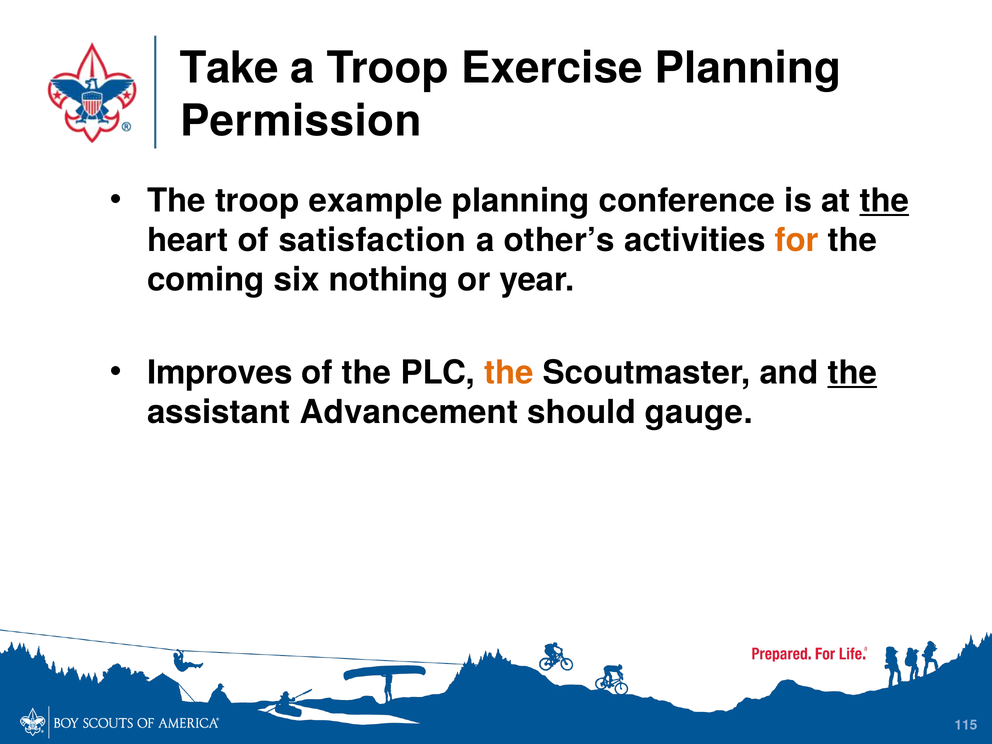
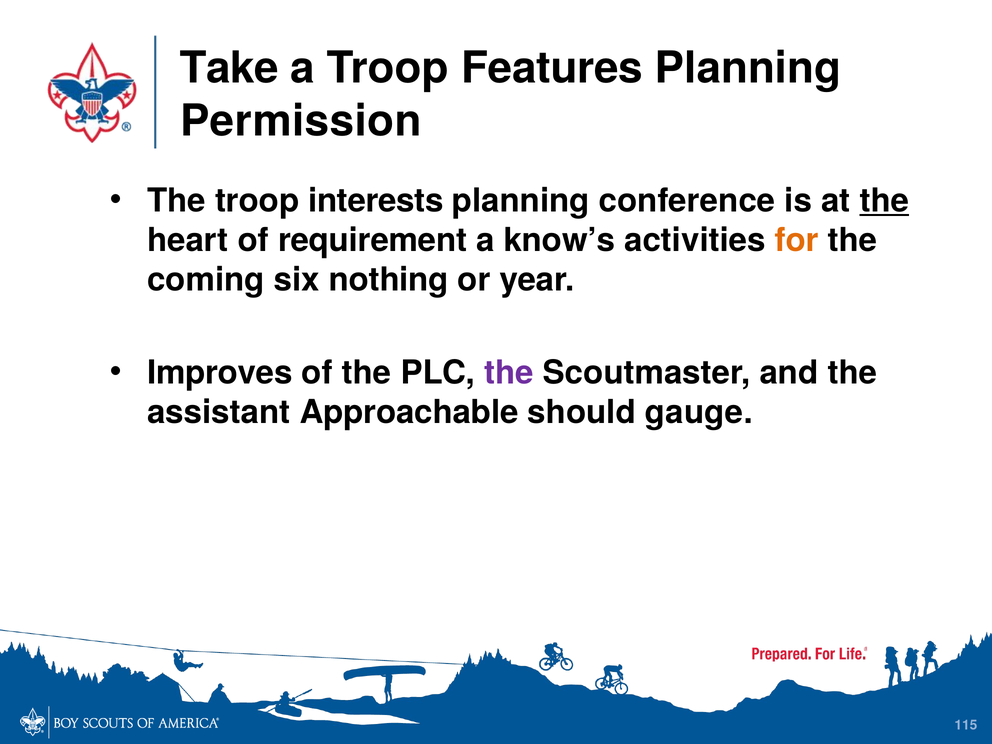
Exercise: Exercise -> Features (552, 68)
example: example -> interests (376, 201)
satisfaction: satisfaction -> requirement (373, 240)
other’s: other’s -> know’s (559, 240)
the colour: orange -> purple (509, 373)
the underline: present -> none (852, 373)
Advancement: Advancement -> Approachable (409, 412)
